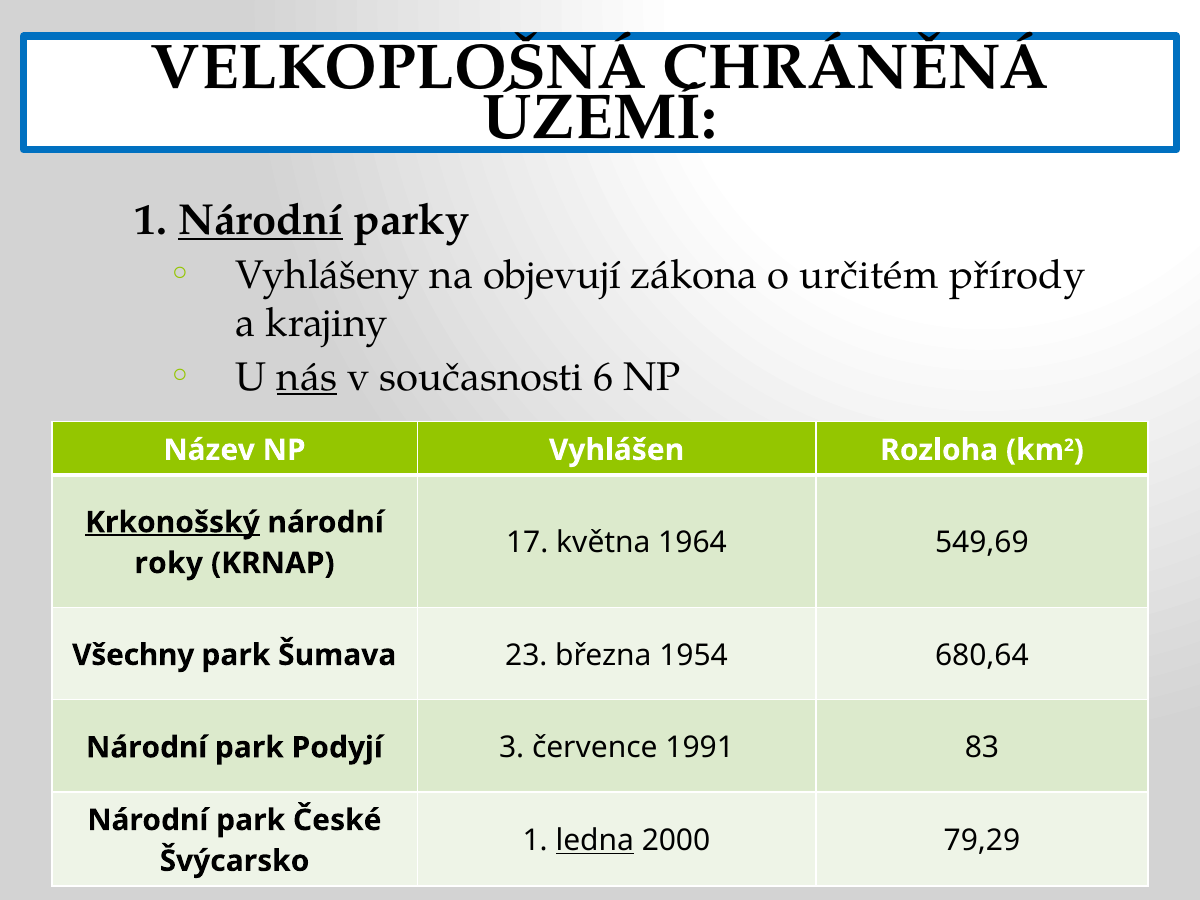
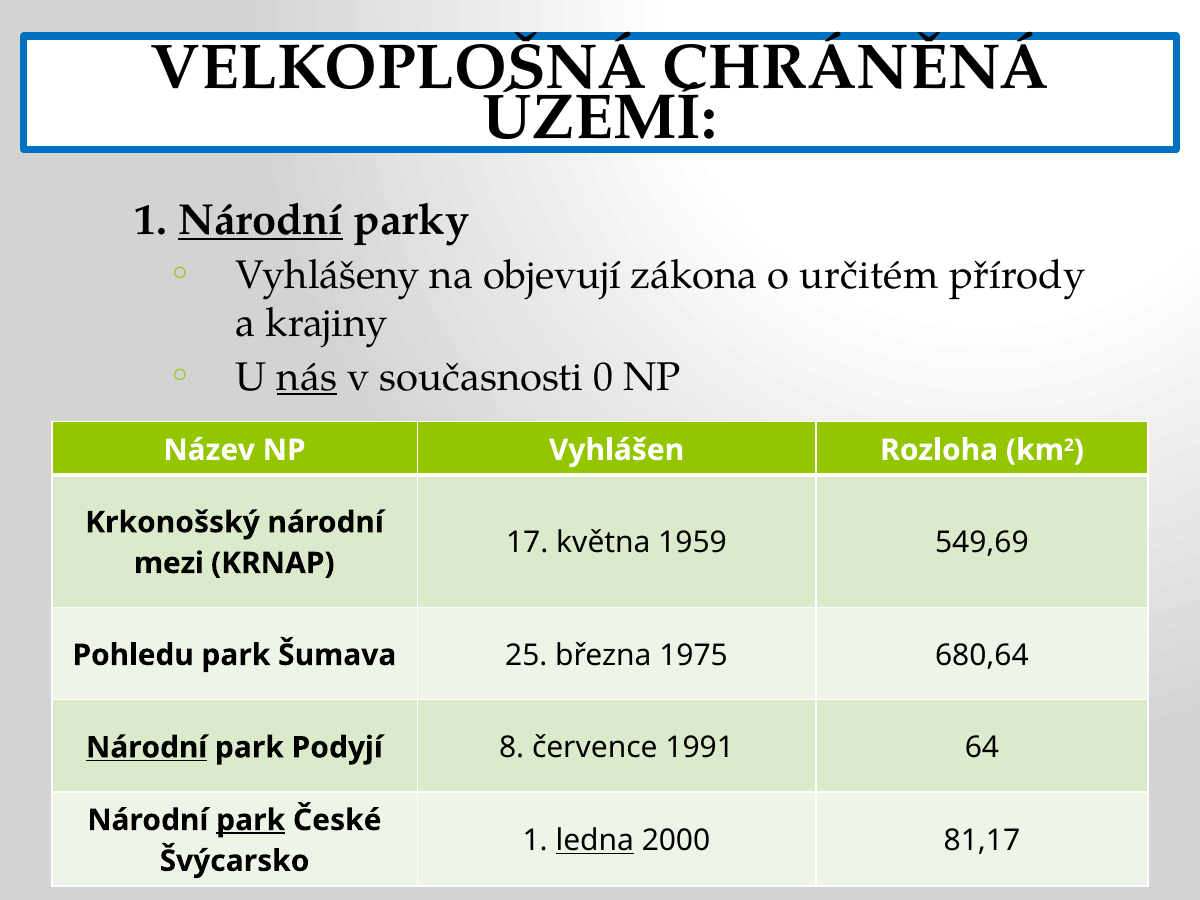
6: 6 -> 0 (603, 377)
Krkonošský underline: present -> none (172, 522)
1964: 1964 -> 1959 (693, 543)
roky: roky -> mezi (169, 563)
Všechny: Všechny -> Pohledu (133, 655)
23: 23 -> 25 (526, 655)
1954: 1954 -> 1975 (694, 655)
Národní underline: none -> present (147, 748)
3: 3 -> 8 (512, 748)
83: 83 -> 64 (982, 748)
park underline: none -> present (251, 820)
79,29: 79,29 -> 81,17 (982, 841)
